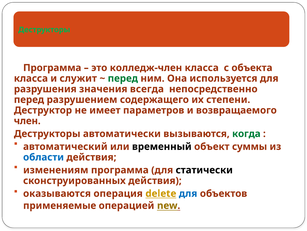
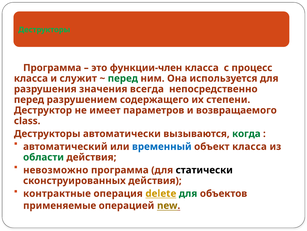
колледж-член: колледж-член -> функции-член (146, 68)
объекта: объекта -> процесс (252, 68)
член: член -> сlass (27, 121)
временный colour: black -> blue (162, 146)
объект суммы: суммы -> класса (249, 146)
области colour: blue -> green (44, 157)
изменениям: изменениям -> невозможно (56, 170)
оказываются: оказываются -> контрактные (57, 193)
для colour: blue -> green (188, 193)
